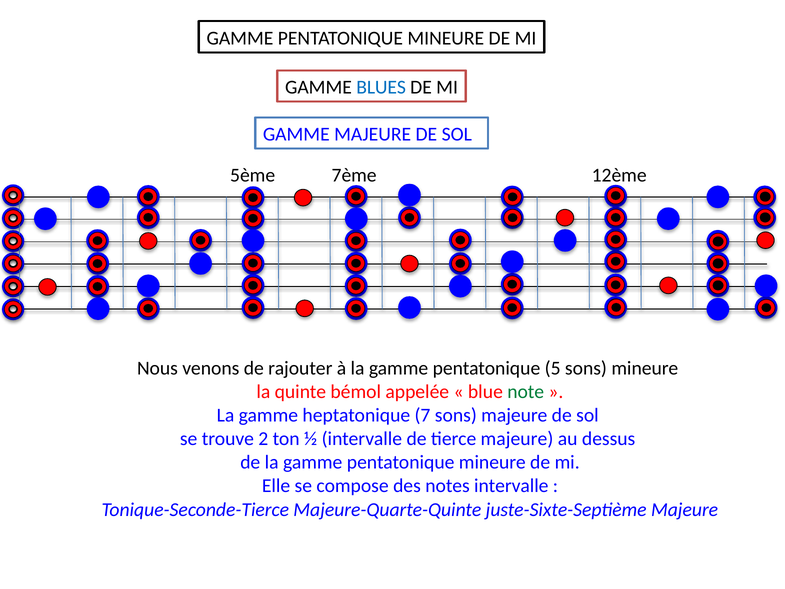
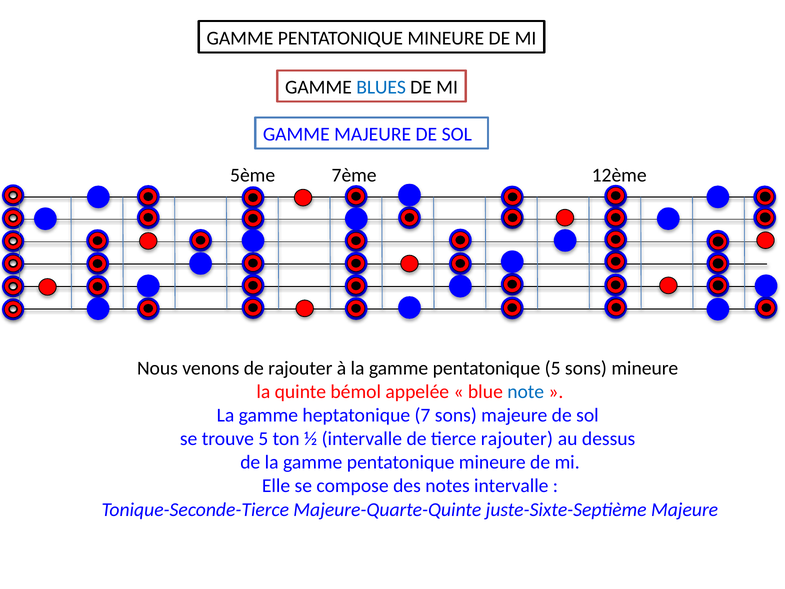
note colour: green -> blue (526, 392)
trouve 2: 2 -> 5 (263, 439)
tierce majeure: majeure -> rajouter (517, 439)
